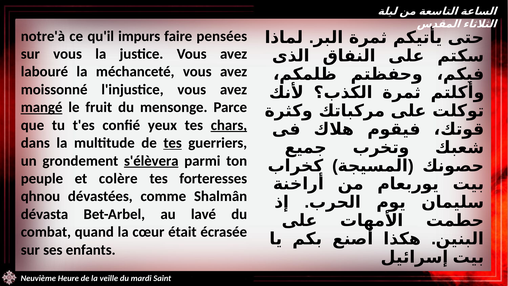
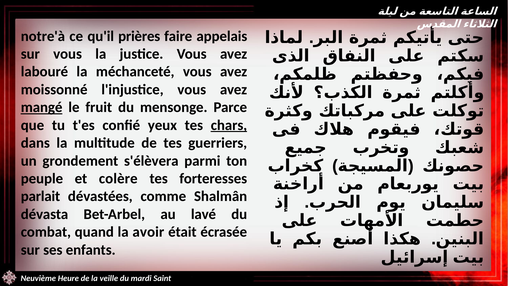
impurs: impurs -> prières (139, 36)
pensées: pensées -> appelais (222, 36)
tes underline: present -> none (173, 143)
s'élèvera underline: present -> none (151, 161)
qhnou: qhnou -> parlait (40, 196)
cœur: cœur -> avoir (148, 232)
